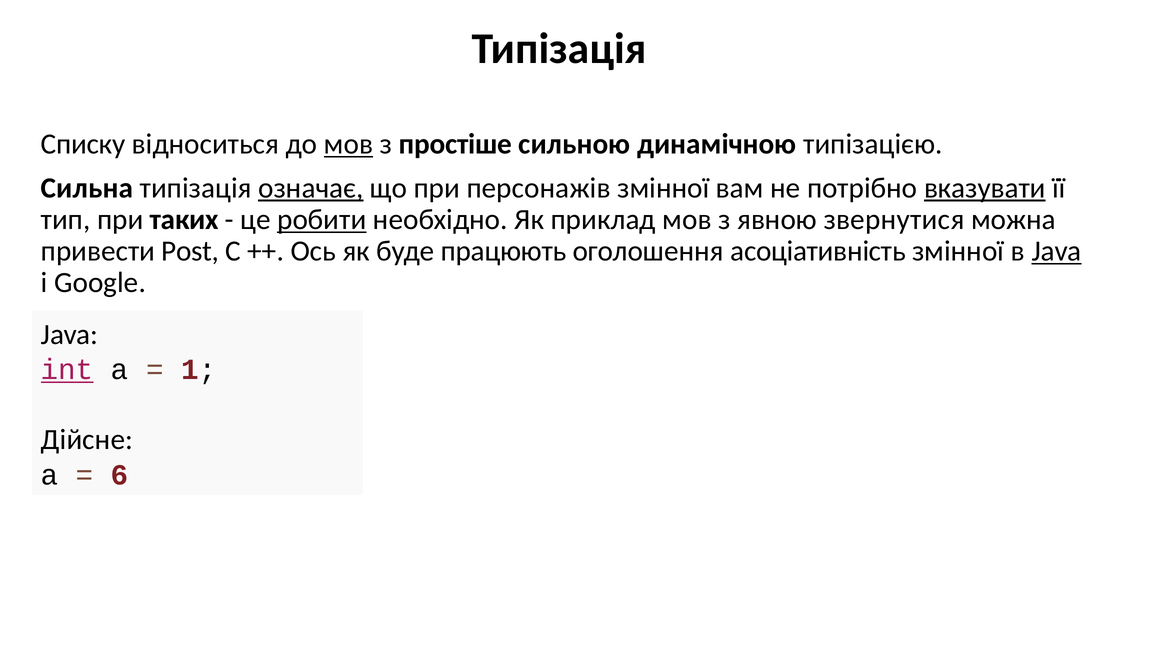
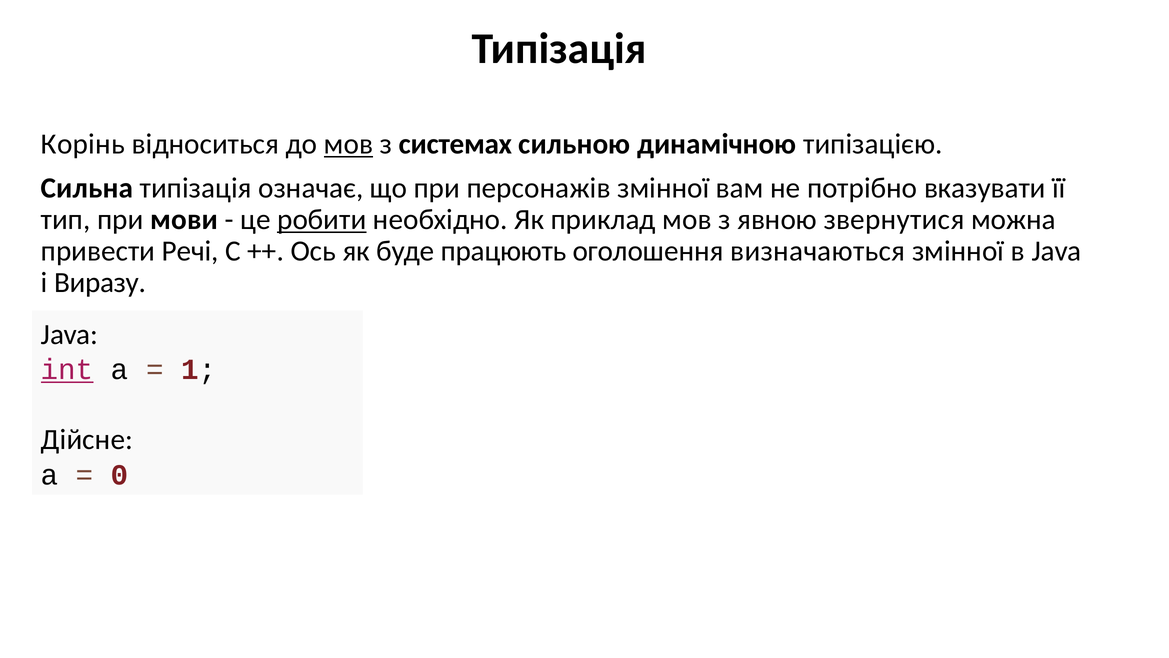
Списку: Списку -> Корінь (83, 144)
простіше: простіше -> системах (455, 144)
означає underline: present -> none (311, 188)
вказувати underline: present -> none (985, 188)
таких: таких -> мови (184, 219)
Post: Post -> Речі (190, 251)
асоціативність: асоціативність -> визначаються (818, 251)
Java underline: present -> none (1057, 251)
Google: Google -> Виразу (100, 283)
6: 6 -> 0 (120, 475)
